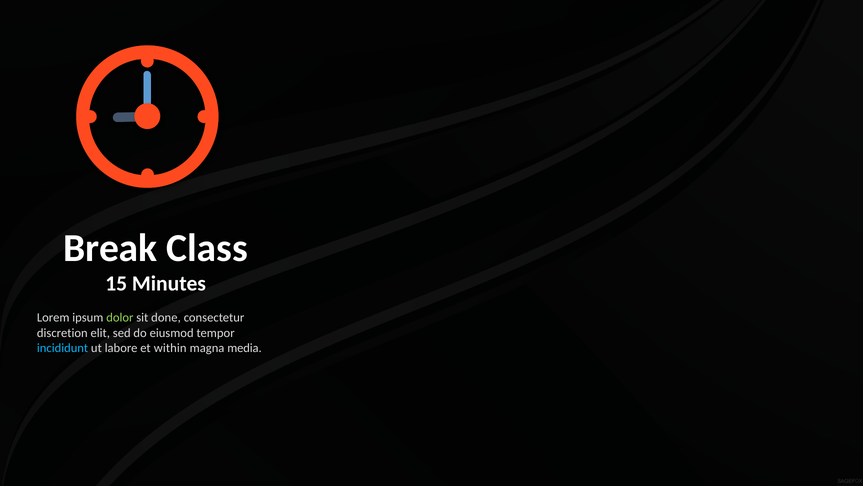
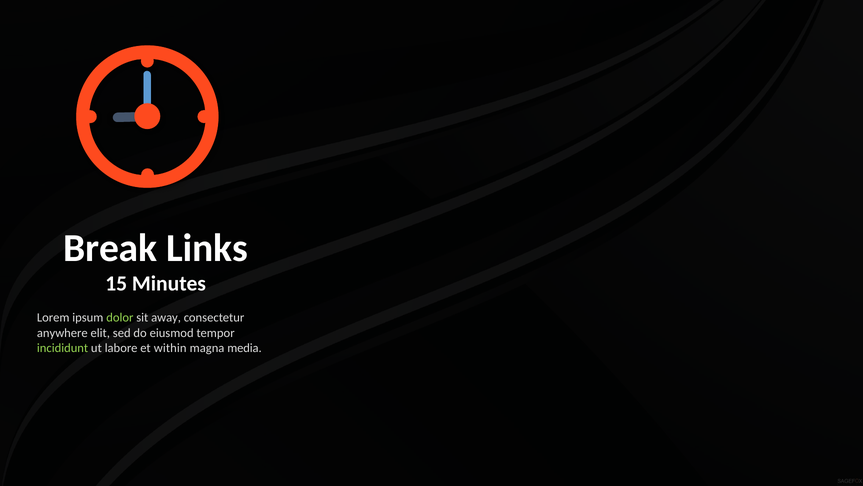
Class: Class -> Links (207, 248)
done: done -> away (166, 317)
discretion: discretion -> anywhere (62, 332)
incididunt colour: light blue -> light green (63, 348)
